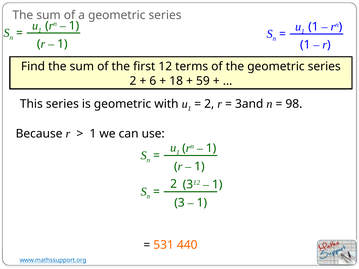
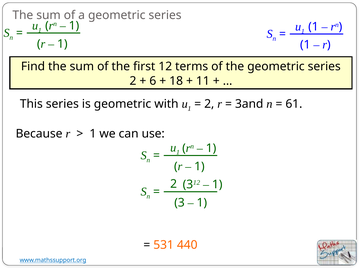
59: 59 -> 11 (203, 81)
98: 98 -> 61 (294, 104)
